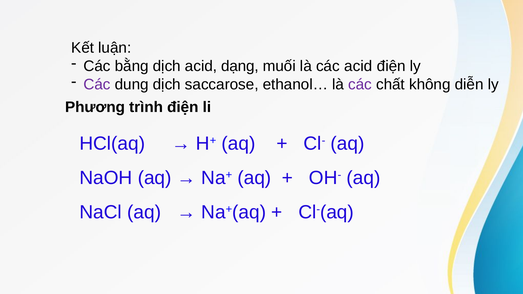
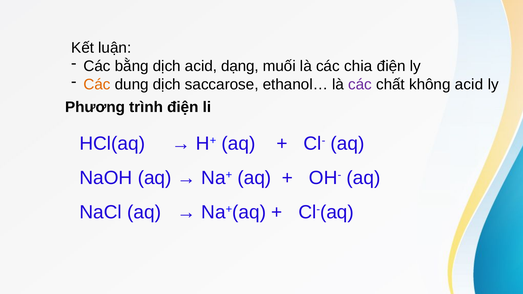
các acid: acid -> chia (358, 66)
Các colour: purple -> orange (97, 84)
không diễn: diễn -> acid (469, 84)
